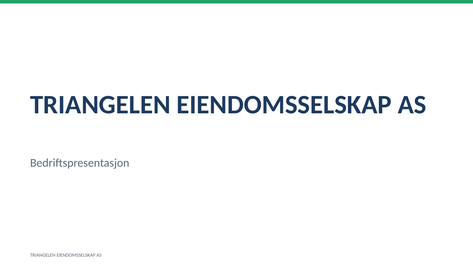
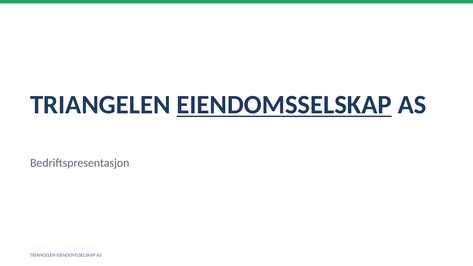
EIENDOMSSELSKAP underline: none -> present (284, 105)
